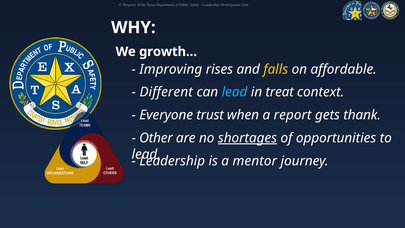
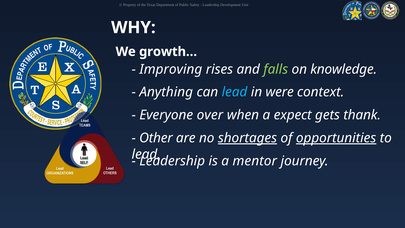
falls colour: yellow -> light green (276, 69)
affordable: affordable -> knowledge (344, 69)
Different: Different -> Anything (166, 92)
treat: treat -> were (280, 92)
trust: trust -> over (210, 115)
report: report -> expect (293, 115)
opportunities underline: none -> present (336, 138)
